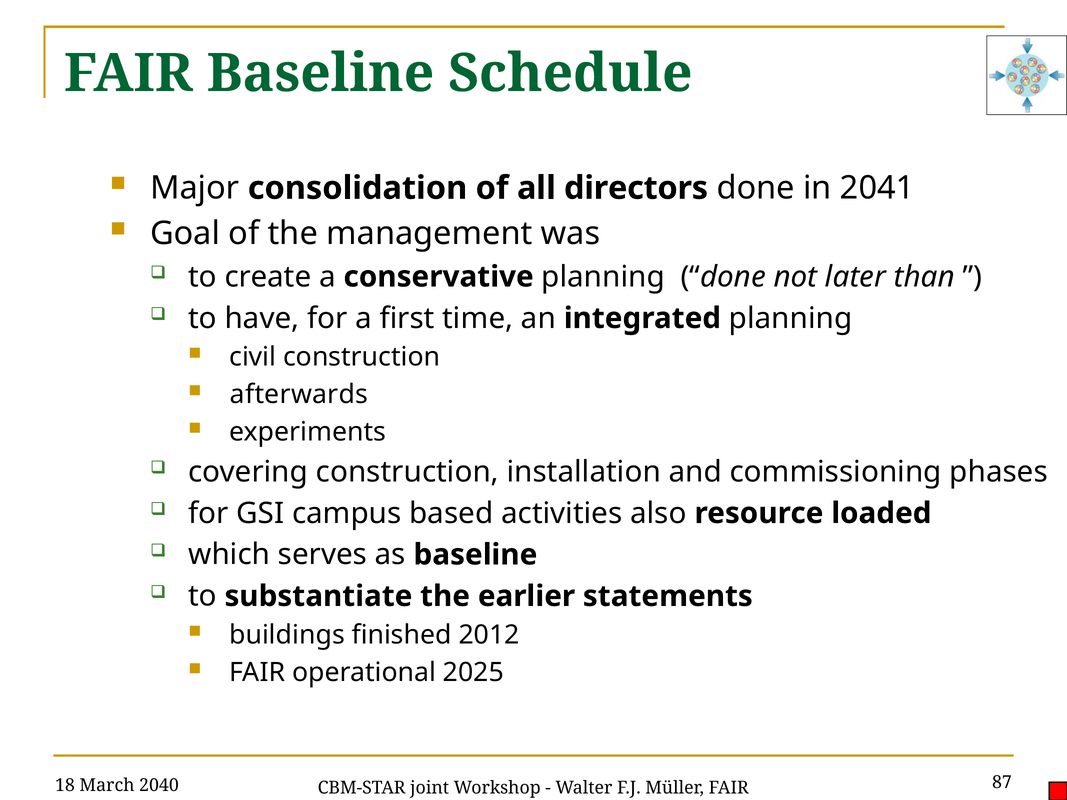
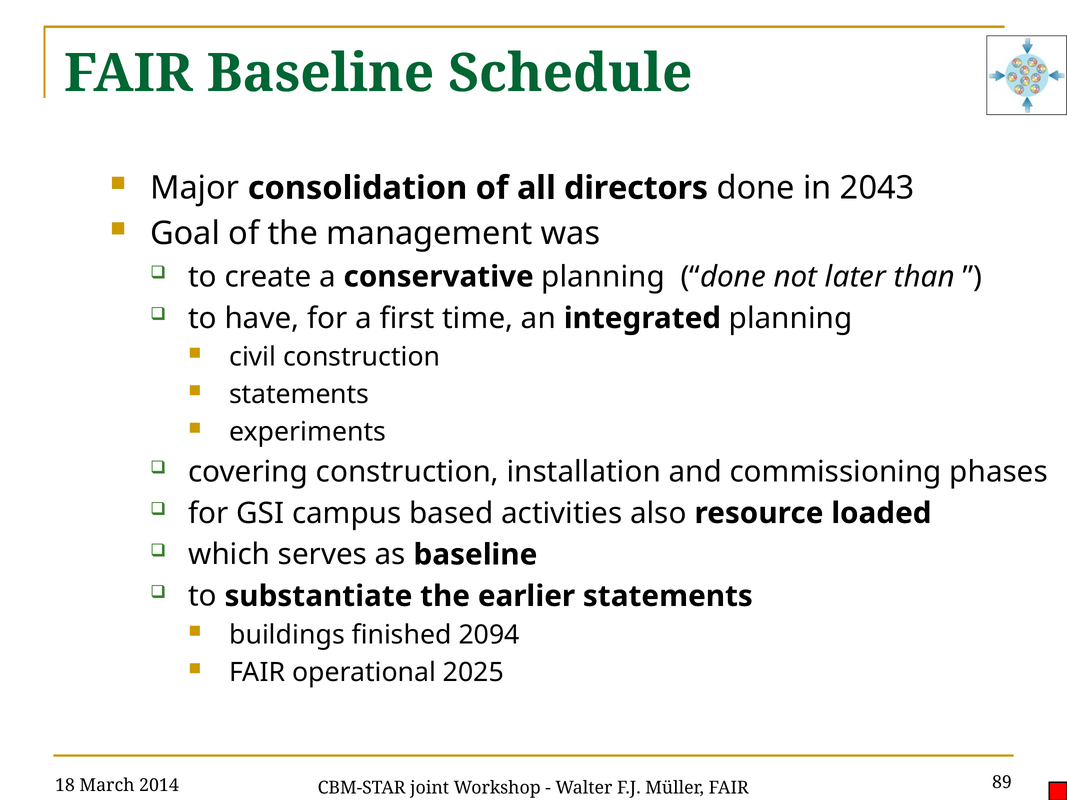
2041: 2041 -> 2043 (877, 188)
afterwards: afterwards -> statements (299, 395)
2012: 2012 -> 2094 (489, 635)
2040: 2040 -> 2014 (159, 785)
87: 87 -> 89 (1002, 783)
